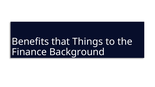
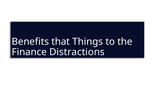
Background: Background -> Distractions (77, 52)
